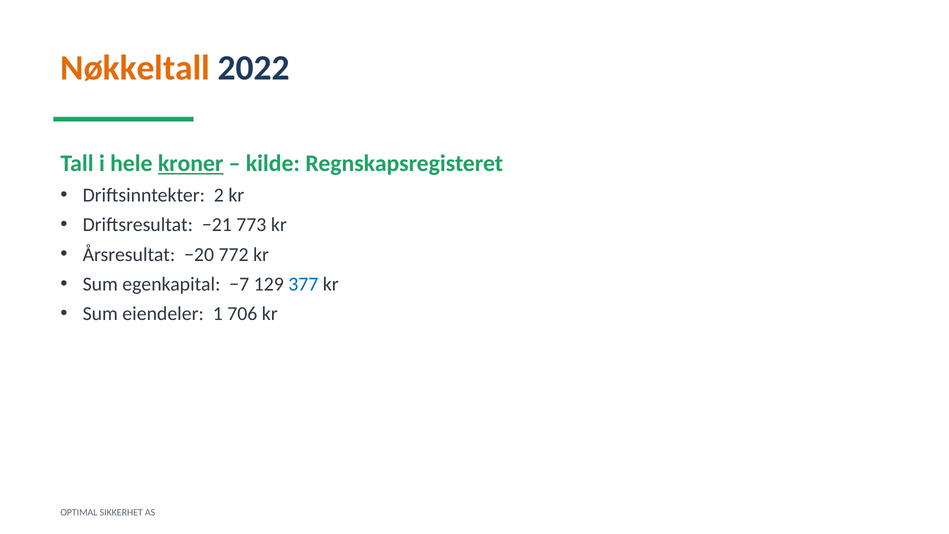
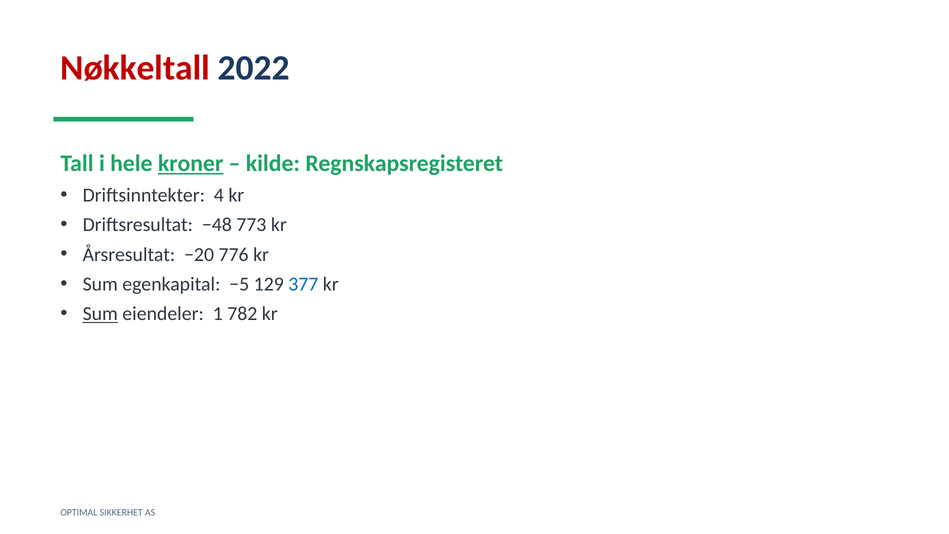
Nøkkeltall colour: orange -> red (135, 68)
2: 2 -> 4 (219, 195)
−21: −21 -> −48 (217, 225)
772: 772 -> 776 (234, 254)
−7: −7 -> −5 (239, 284)
Sum underline: none -> present (100, 314)
706: 706 -> 782 (242, 314)
